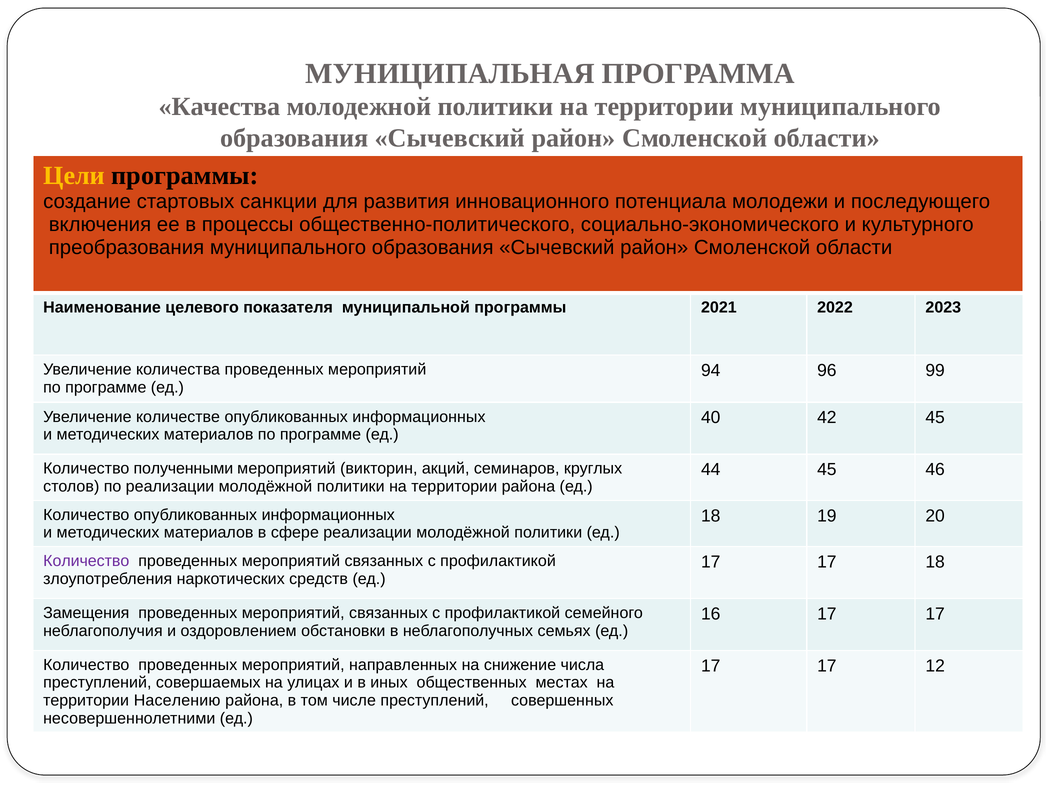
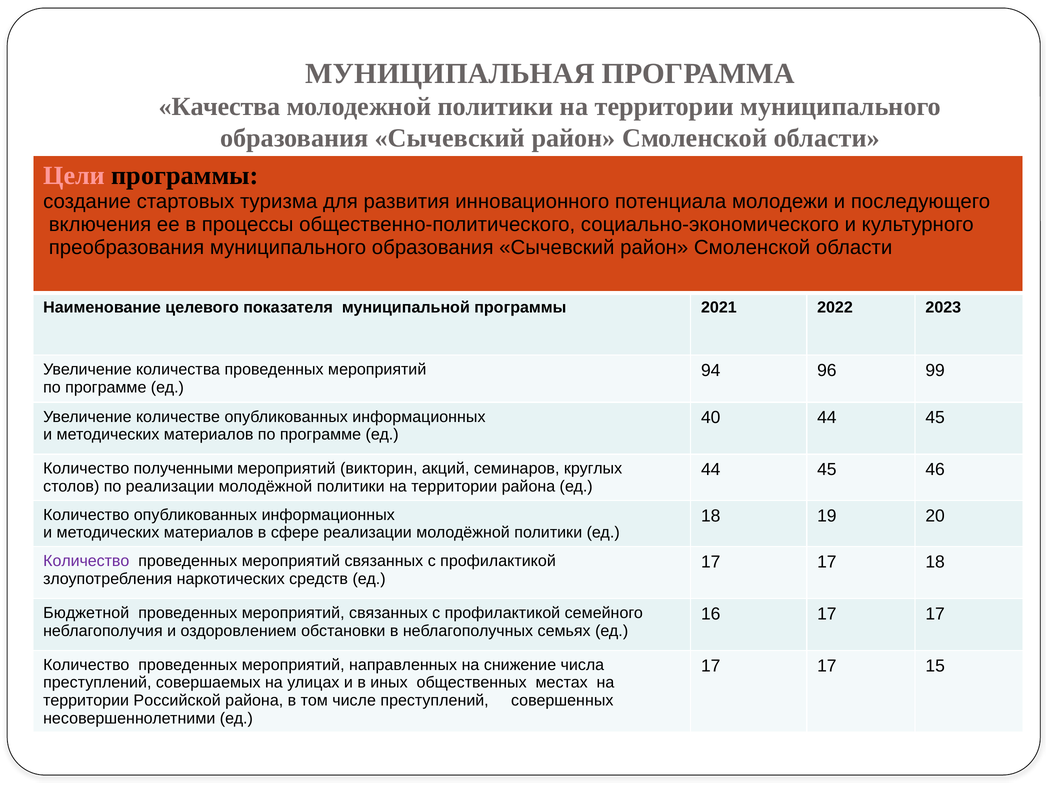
Цели colour: yellow -> pink (74, 176)
санкции: санкции -> туризма (279, 202)
40 42: 42 -> 44 (827, 418)
Замещения: Замещения -> Бюджетной (86, 613)
12: 12 -> 15 (935, 666)
Населению: Населению -> Российской (177, 701)
